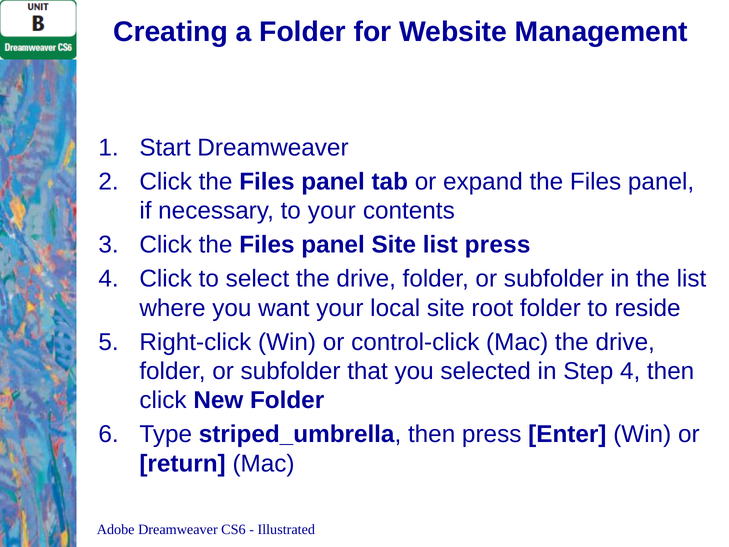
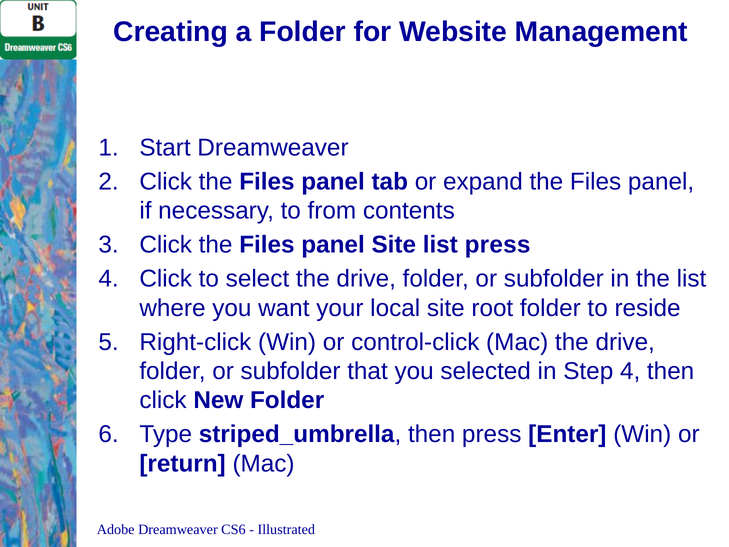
to your: your -> from (332, 211)
